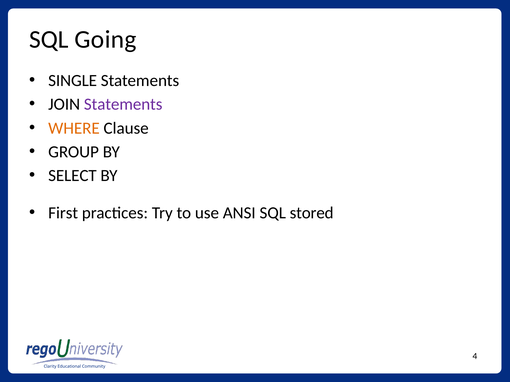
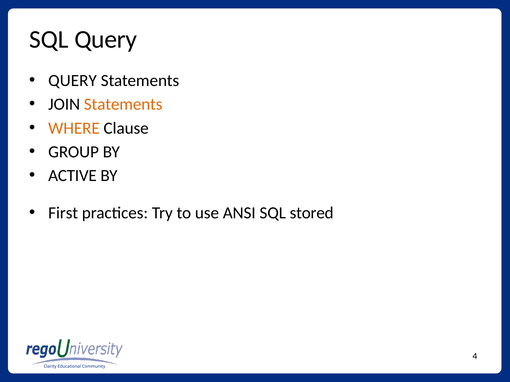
SQL Going: Going -> Query (106, 39)
SINGLE: SINGLE -> QUERY (73, 81)
Statements colour: purple -> orange (123, 104)
SELECT: SELECT -> ACTIVE (73, 176)
